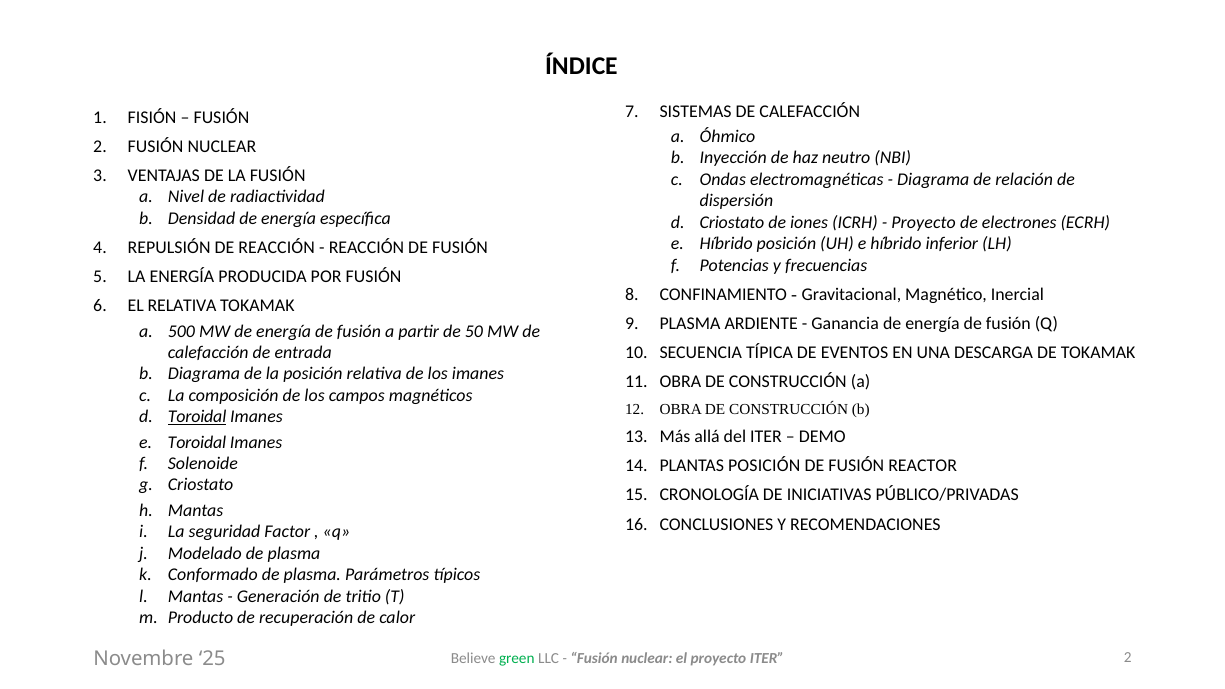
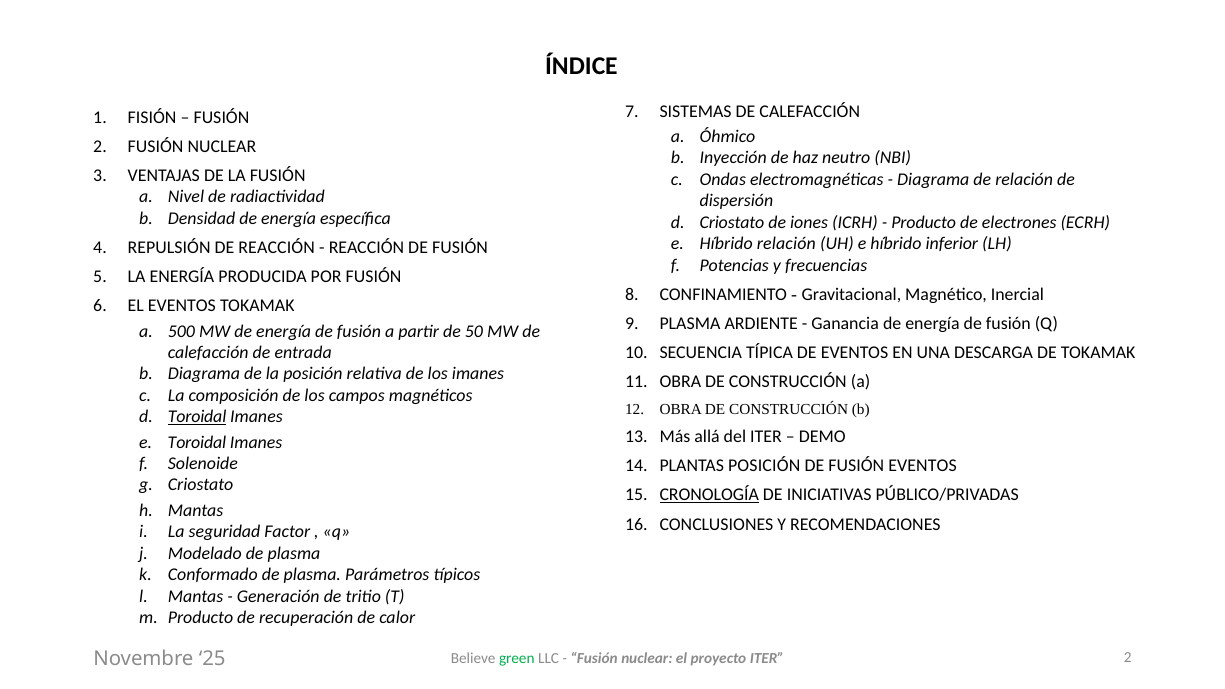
Proyecto: Proyecto -> Producto (924, 222)
Híbrido posición: posición -> relación (786, 244)
EL RELATIVA: RELATIVA -> EVENTOS (182, 306)
FUSIÓN REACTOR: REACTOR -> EVENTOS (923, 466)
CRONOLOGÍA underline: none -> present (709, 495)
